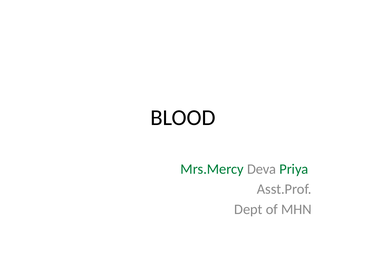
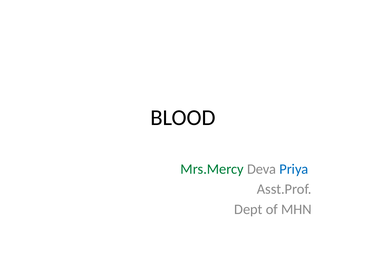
Priya colour: green -> blue (294, 169)
